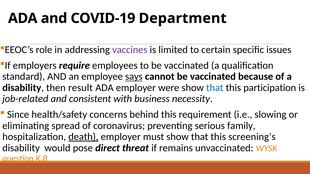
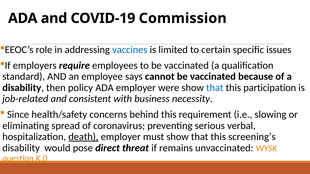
Department: Department -> Commission (183, 18)
vaccines colour: purple -> blue (130, 50)
says underline: present -> none (134, 77)
result: result -> policy (80, 88)
family: family -> verbal (241, 126)
K.8: K.8 -> K.0 (41, 159)
